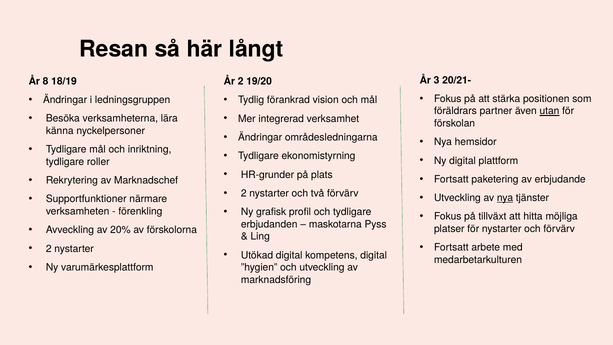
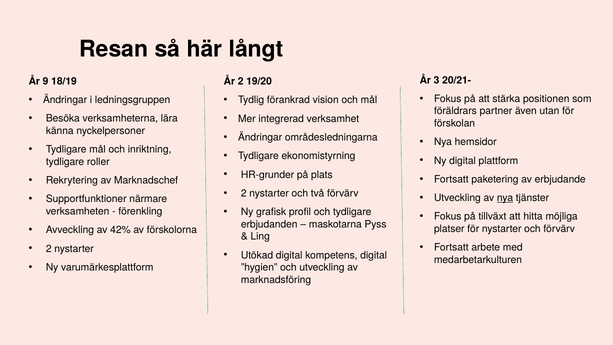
År 8: 8 -> 9 (46, 81)
utan underline: present -> none (549, 111)
20%: 20% -> 42% (120, 230)
